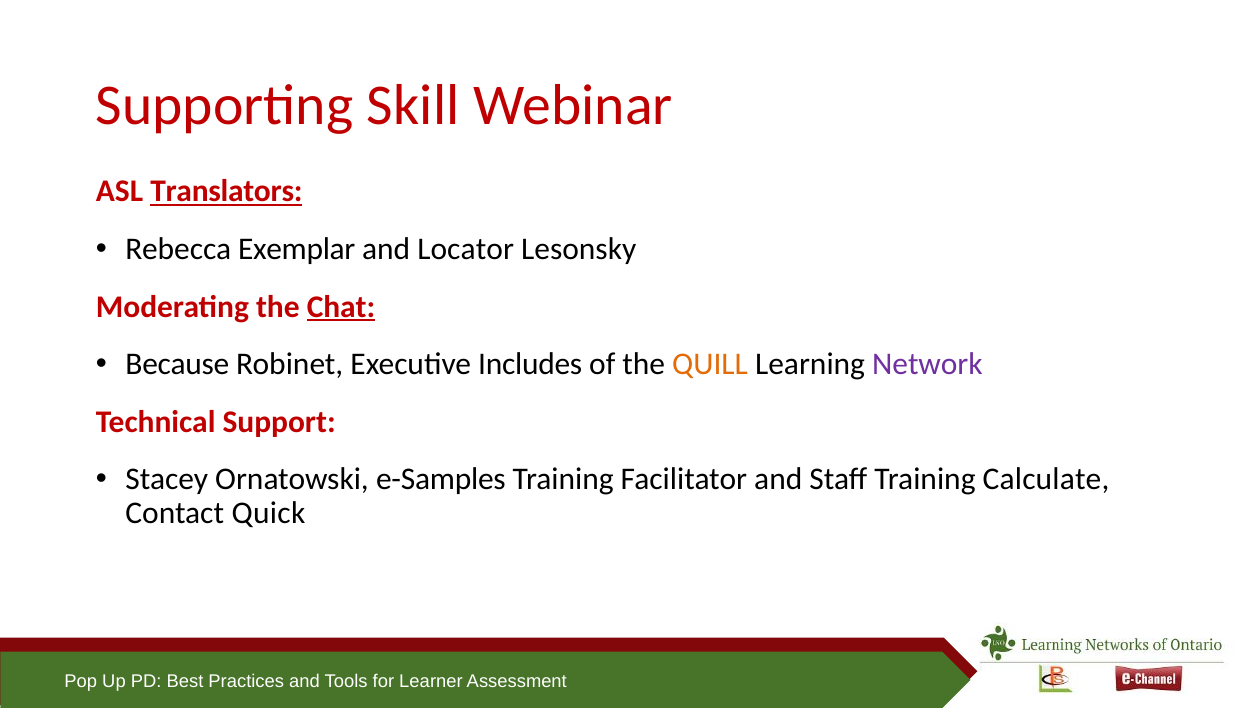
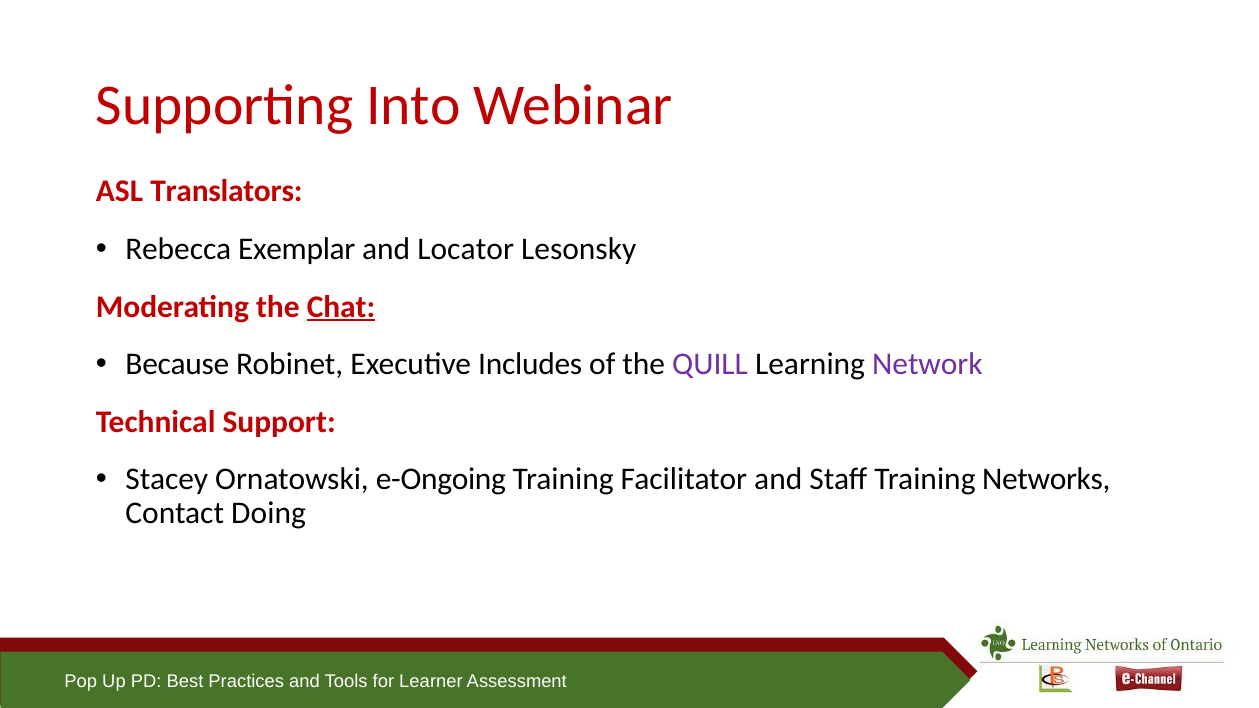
Skill: Skill -> Into (413, 106)
Translators underline: present -> none (226, 192)
QUILL colour: orange -> purple (710, 364)
e-Samples: e-Samples -> e-Ongoing (441, 479)
Calculate: Calculate -> Networks (1046, 479)
Quick: Quick -> Doing (269, 513)
